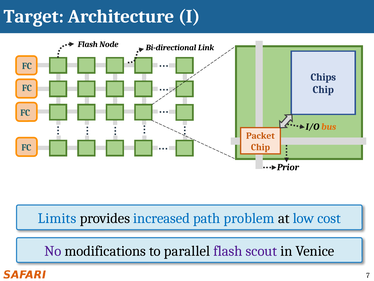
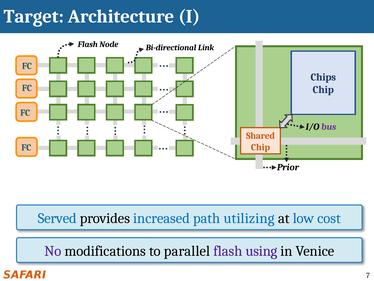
bus colour: orange -> purple (329, 127)
Packet: Packet -> Shared (260, 136)
Limits: Limits -> Served (57, 218)
problem: problem -> utilizing (249, 218)
scout: scout -> using (261, 251)
